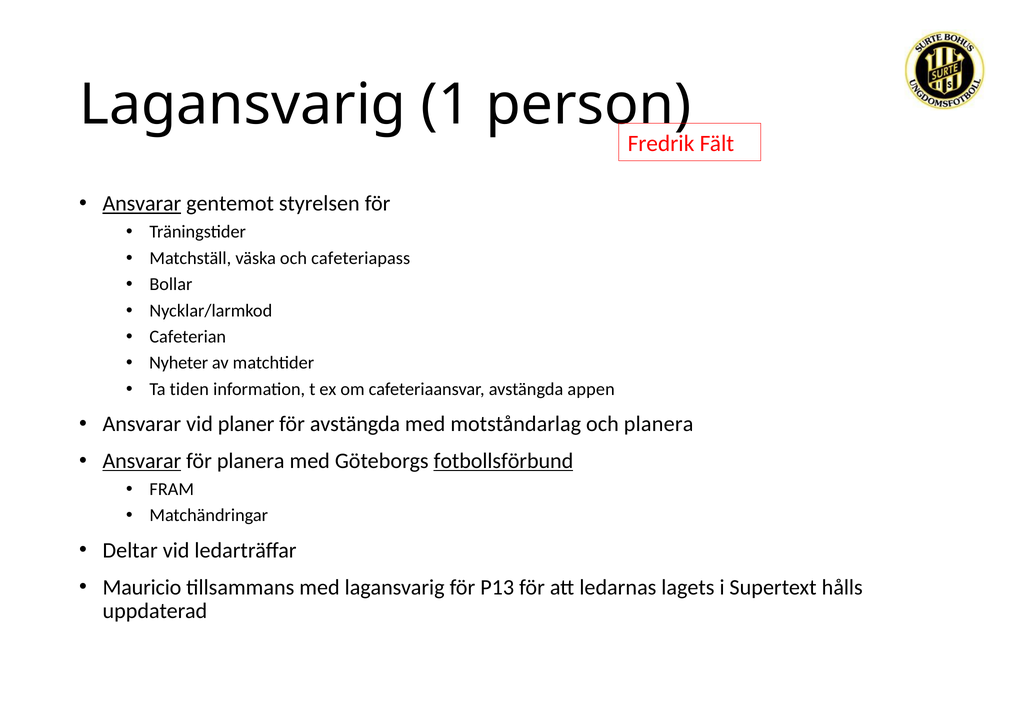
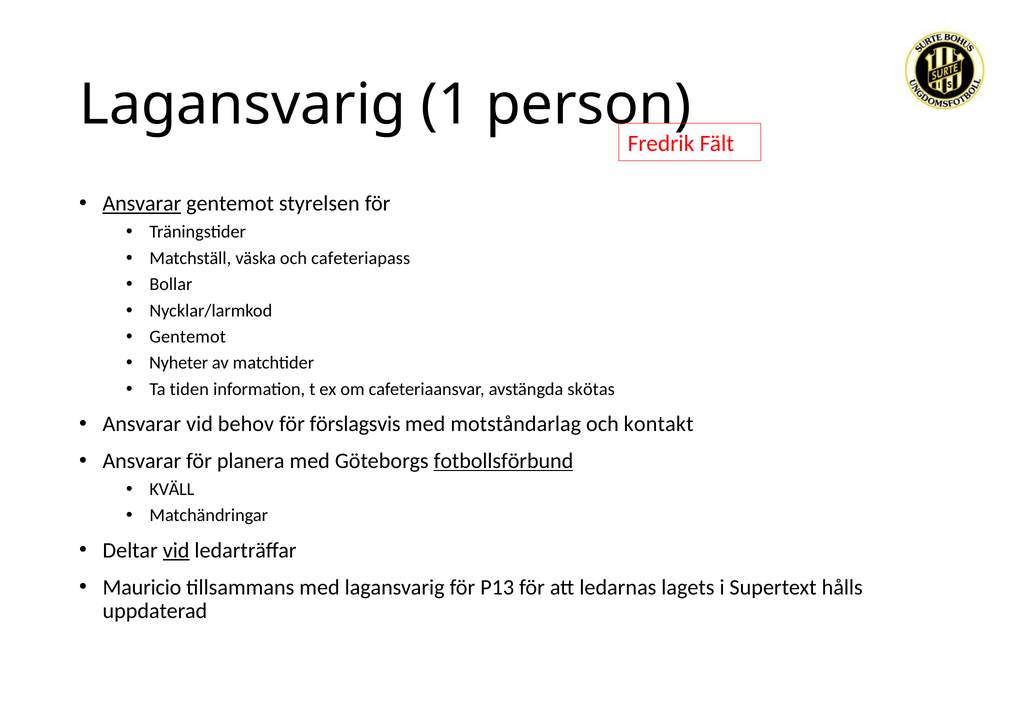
Cafeterian: Cafeterian -> Gentemot (188, 337)
appen: appen -> skötas (591, 389)
planer: planer -> behov (246, 424)
för avstängda: avstängda -> förslagsvis (355, 424)
och planera: planera -> kontakt (659, 424)
Ansvarar underline: present -> none (142, 461)
FRAM: FRAM -> KVÄLL (172, 489)
vid underline: none -> present (176, 550)
